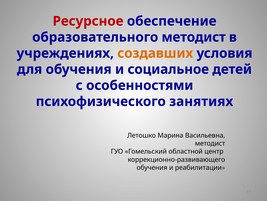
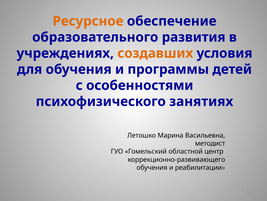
Ресурсное colour: red -> orange (88, 21)
образовательного методист: методист -> развития (194, 37)
социальное: социальное -> программы (168, 69)
